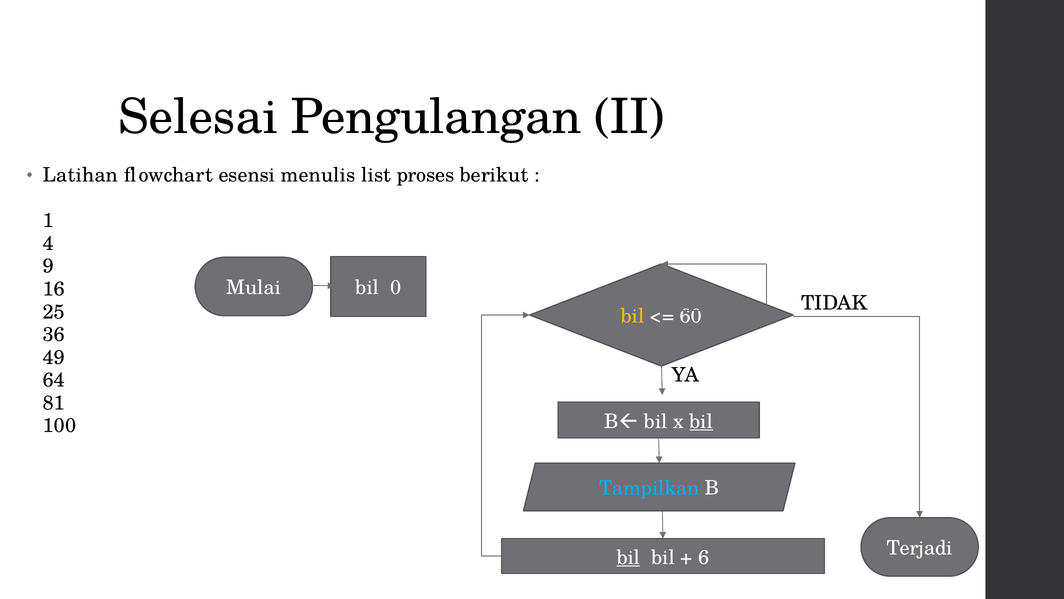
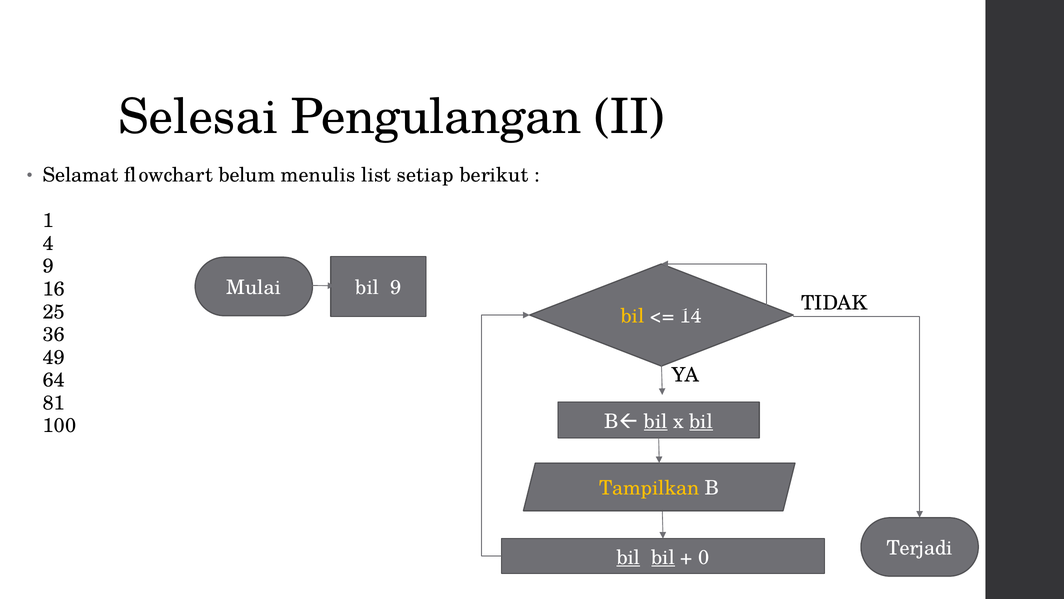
Latihan: Latihan -> Selamat (81, 175)
esensi: esensi -> belum (247, 175)
proses: proses -> setiap (425, 175)
0: 0 -> 9 (396, 288)
60: 60 -> 14 (691, 316)
bil underline: none -> present (656, 421)
Tampilkan colour: light blue -> yellow (649, 488)
bil underline: none -> present (663, 557)
6: 6 -> 0 (704, 557)
